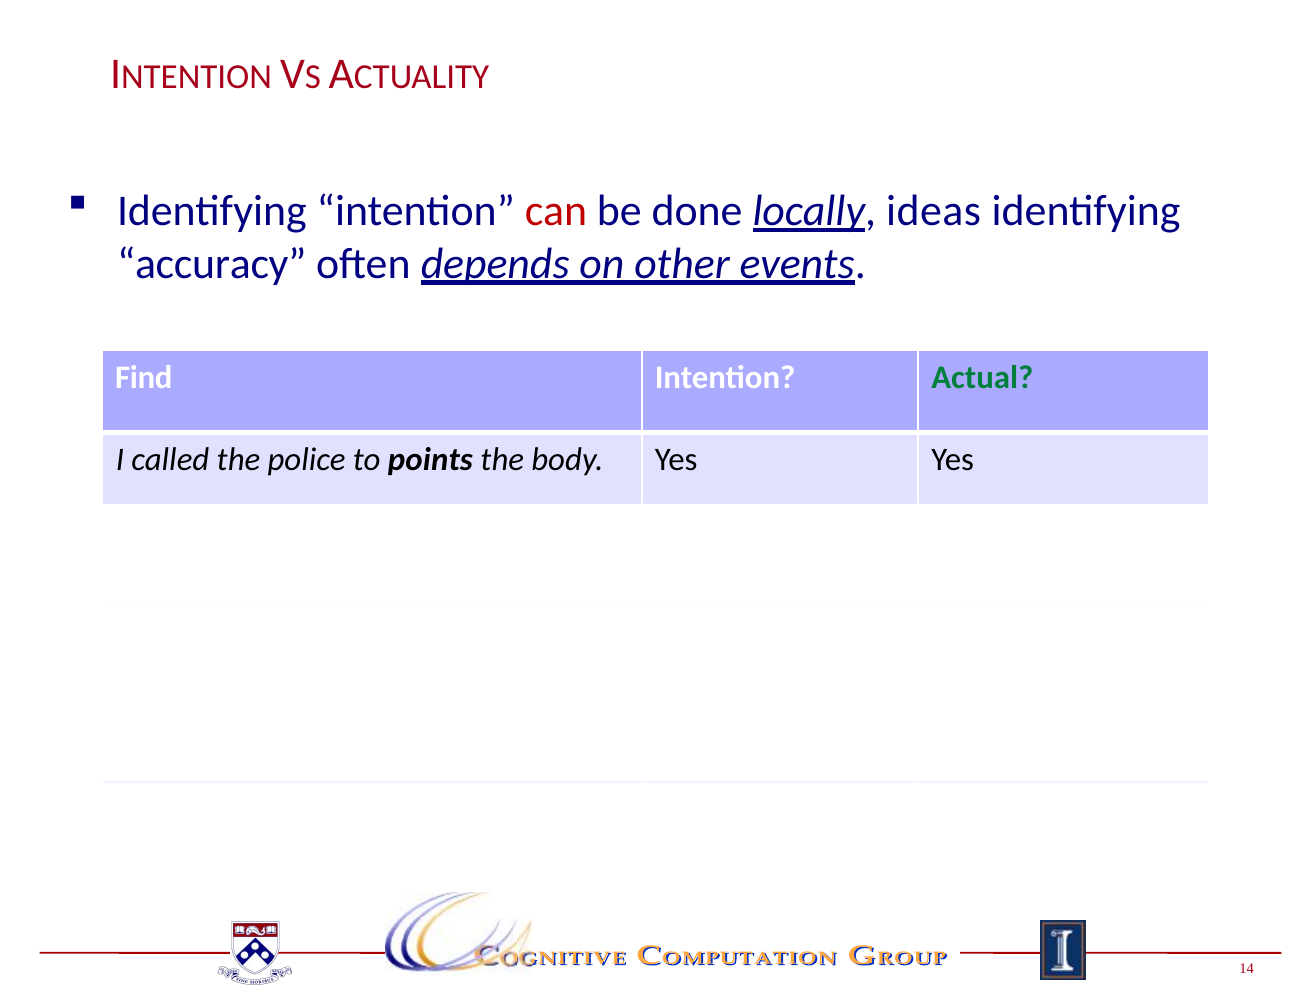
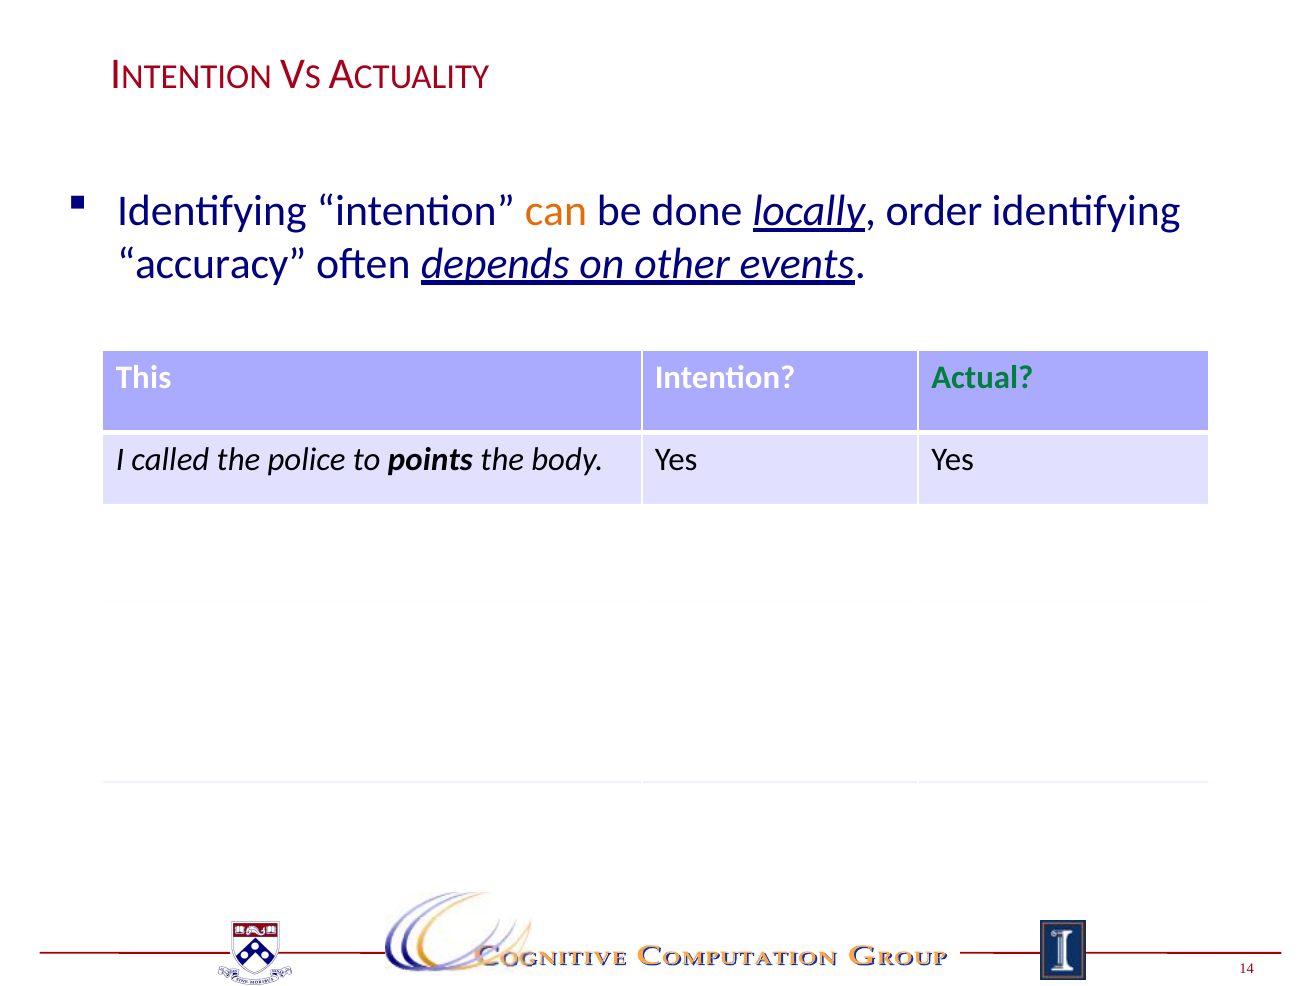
can colour: red -> orange (556, 211)
locally ideas: ideas -> order (934, 211)
Find: Find -> This (144, 377)
